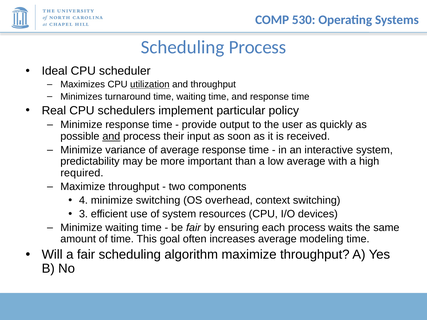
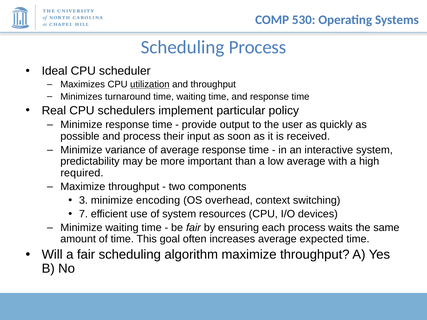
and underline: present -> none (111, 136)
4: 4 -> 3 (83, 200)
minimize switching: switching -> encoding (158, 200)
3: 3 -> 7 (83, 214)
modeling: modeling -> expected (322, 239)
